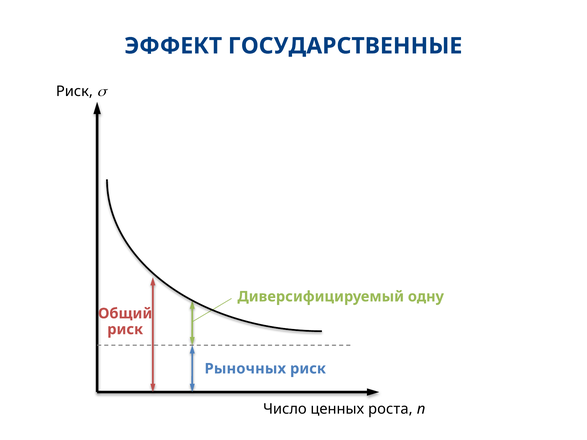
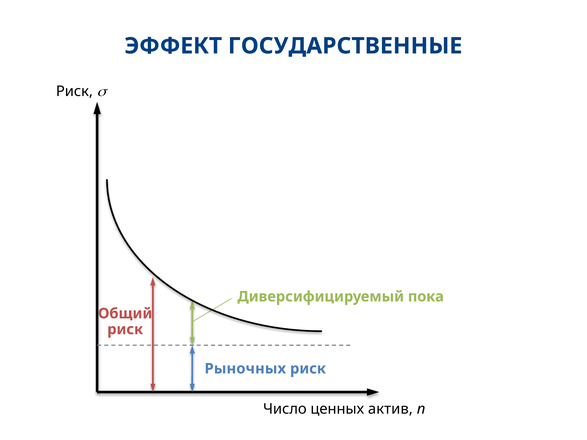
одну: одну -> пока (426, 297)
роста: роста -> актив (390, 409)
